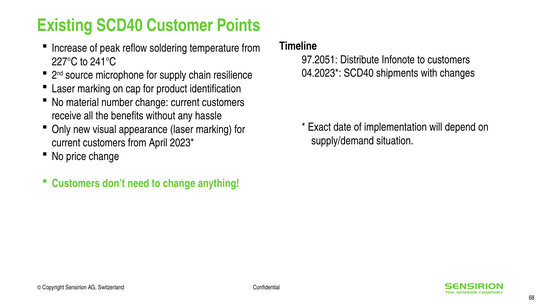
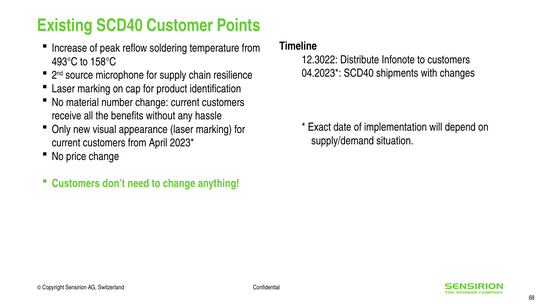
97.2051: 97.2051 -> 12.3022 (320, 60)
227°C: 227°C -> 493°C (65, 62)
241°C: 241°C -> 158°C (103, 62)
